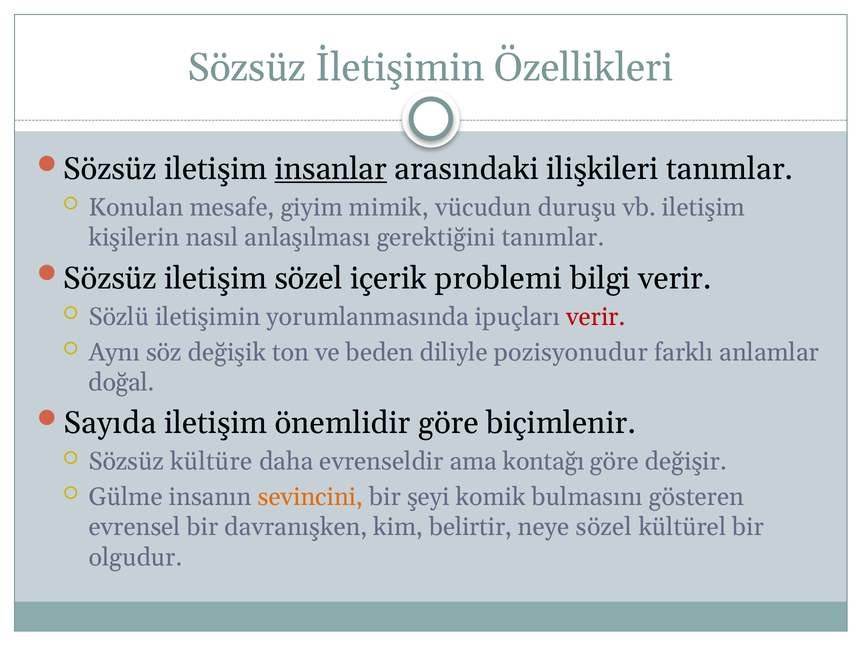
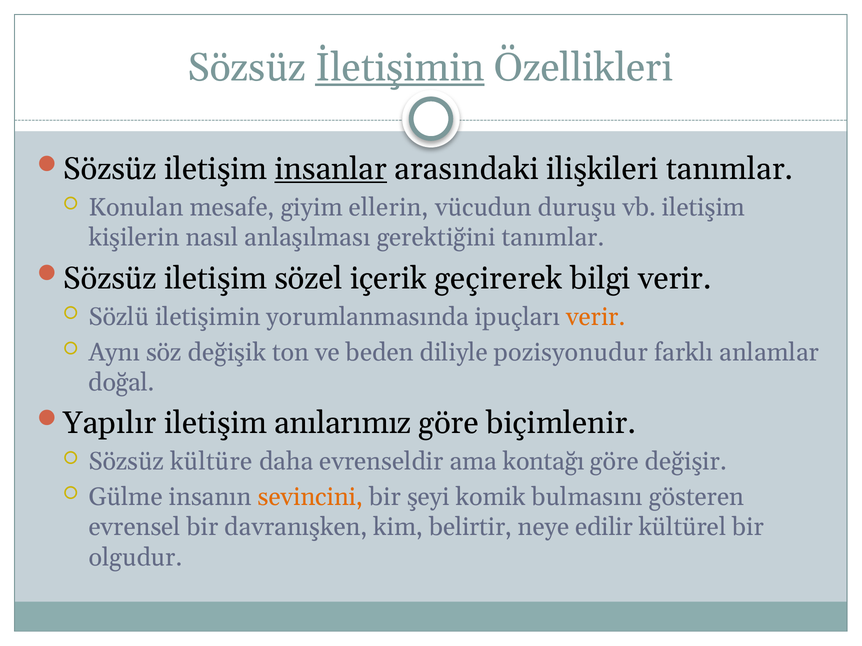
İletişimin underline: none -> present (400, 68)
mimik: mimik -> ellerin (389, 208)
problemi: problemi -> geçirerek (498, 278)
verir colour: red -> orange (596, 317)
Sayıda: Sayıda -> Yapılır (110, 423)
önemlidir: önemlidir -> anılarımız (343, 423)
neye sözel: sözel -> edilir (604, 527)
